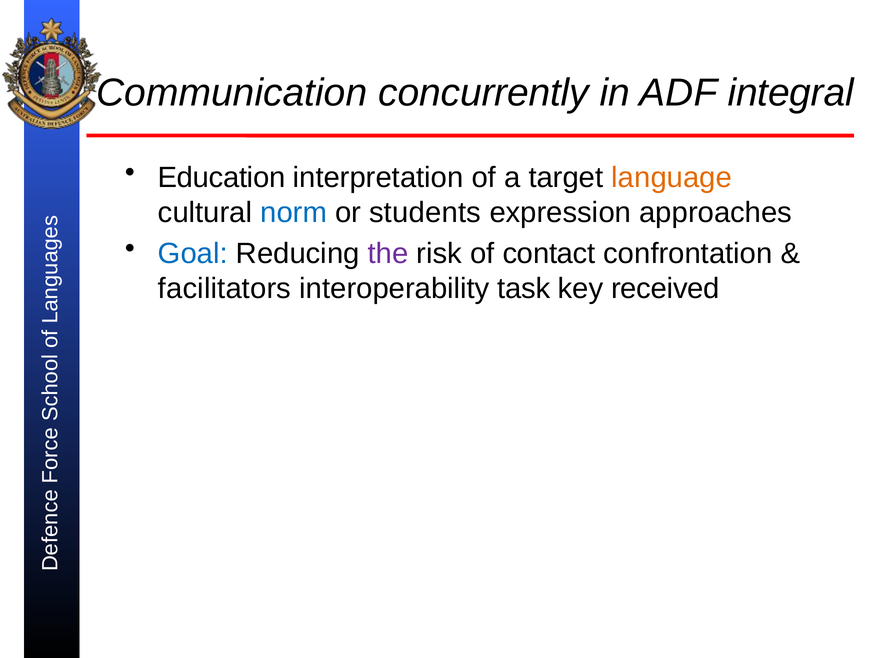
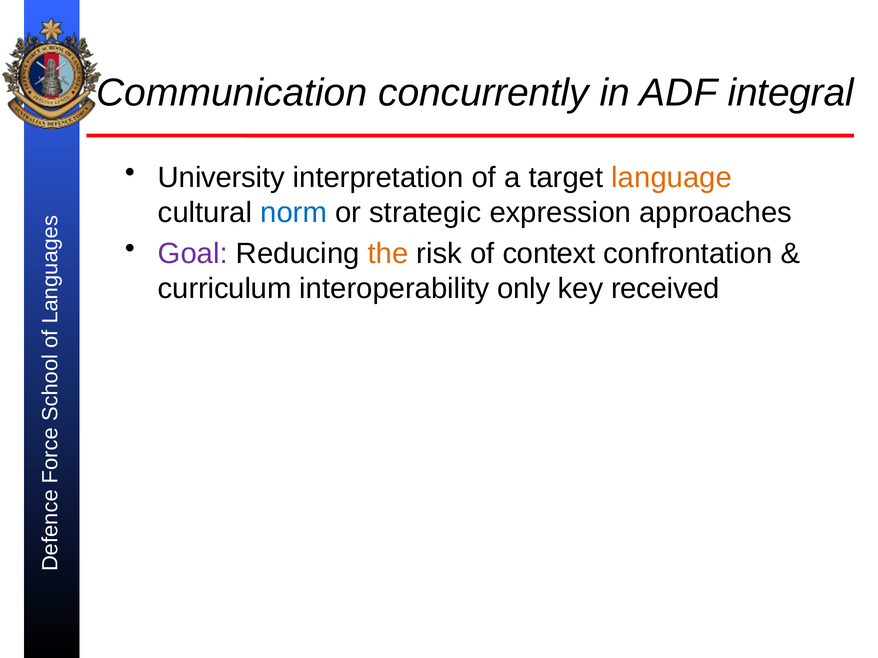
Education: Education -> University (221, 178)
students: students -> strategic (425, 213)
Goal colour: blue -> purple (193, 254)
the colour: purple -> orange (388, 254)
contact: contact -> context (549, 254)
facilitators: facilitators -> curriculum (225, 289)
task: task -> only (524, 289)
